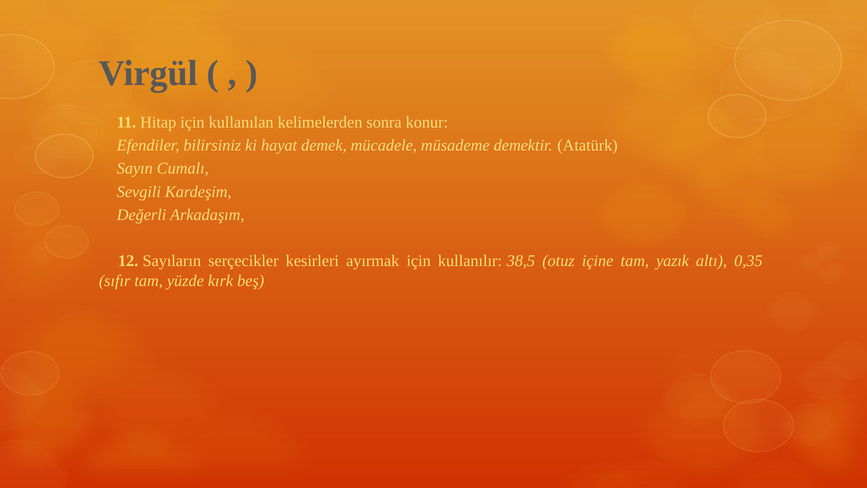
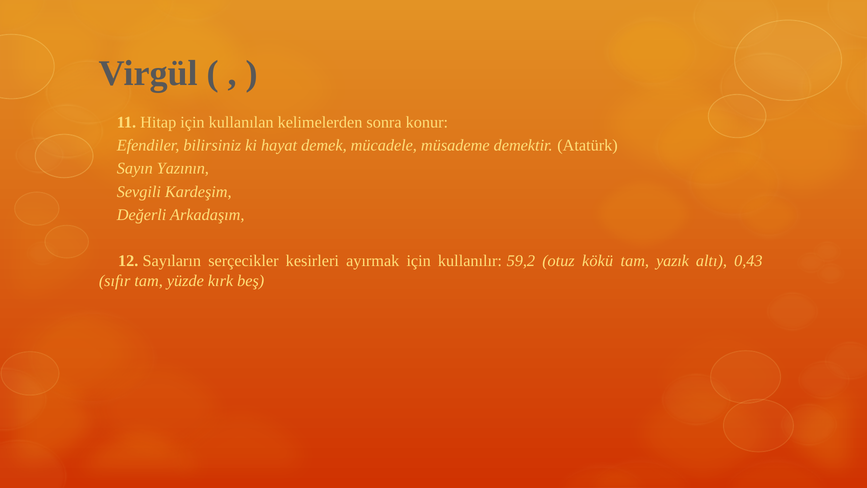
Cumalı: Cumalı -> Yazının (183, 168)
38,5: 38,5 -> 59,2 (521, 261)
içine: içine -> kökü (598, 261)
0,35: 0,35 -> 0,43 (748, 261)
